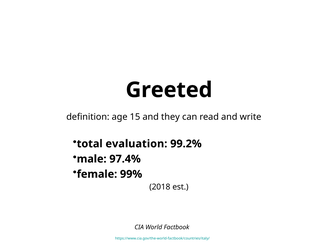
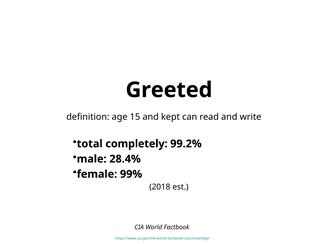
they: they -> kept (170, 117)
evaluation: evaluation -> completely (137, 144)
97.4%: 97.4% -> 28.4% (125, 159)
